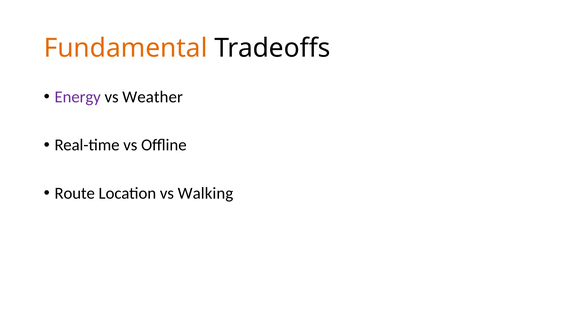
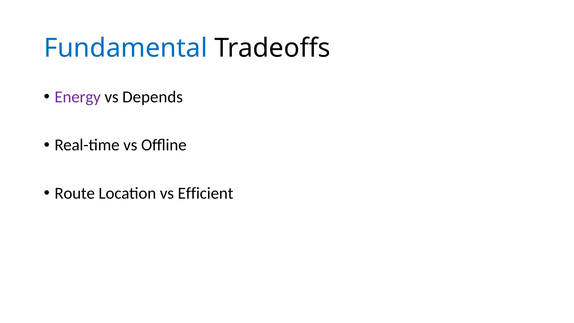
Fundamental colour: orange -> blue (126, 48)
Weather: Weather -> Depends (153, 97)
Walking: Walking -> Efficient (206, 193)
